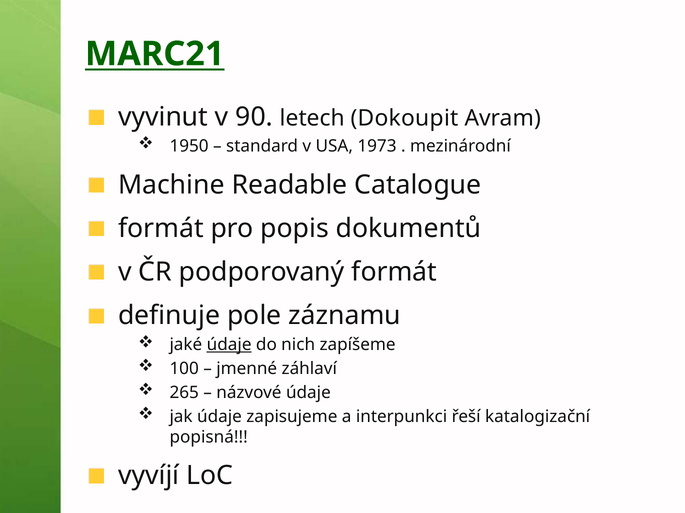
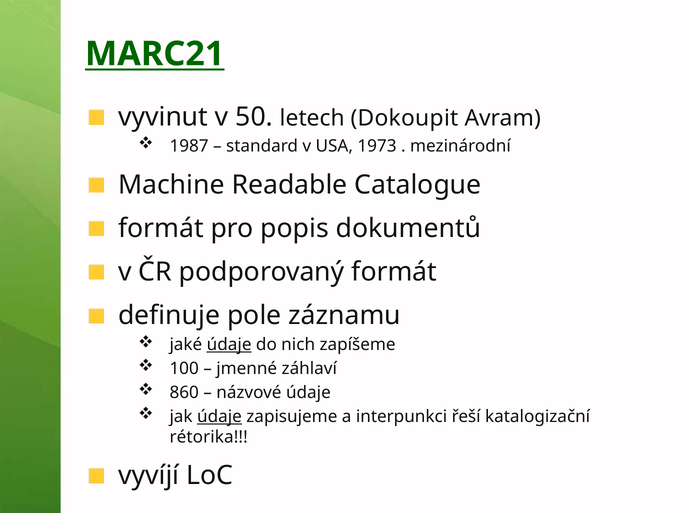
90: 90 -> 50 (254, 117)
1950: 1950 -> 1987 (189, 146)
265: 265 -> 860 (184, 393)
údaje underline: none -> present (219, 417)
popisná: popisná -> rétorika (209, 438)
